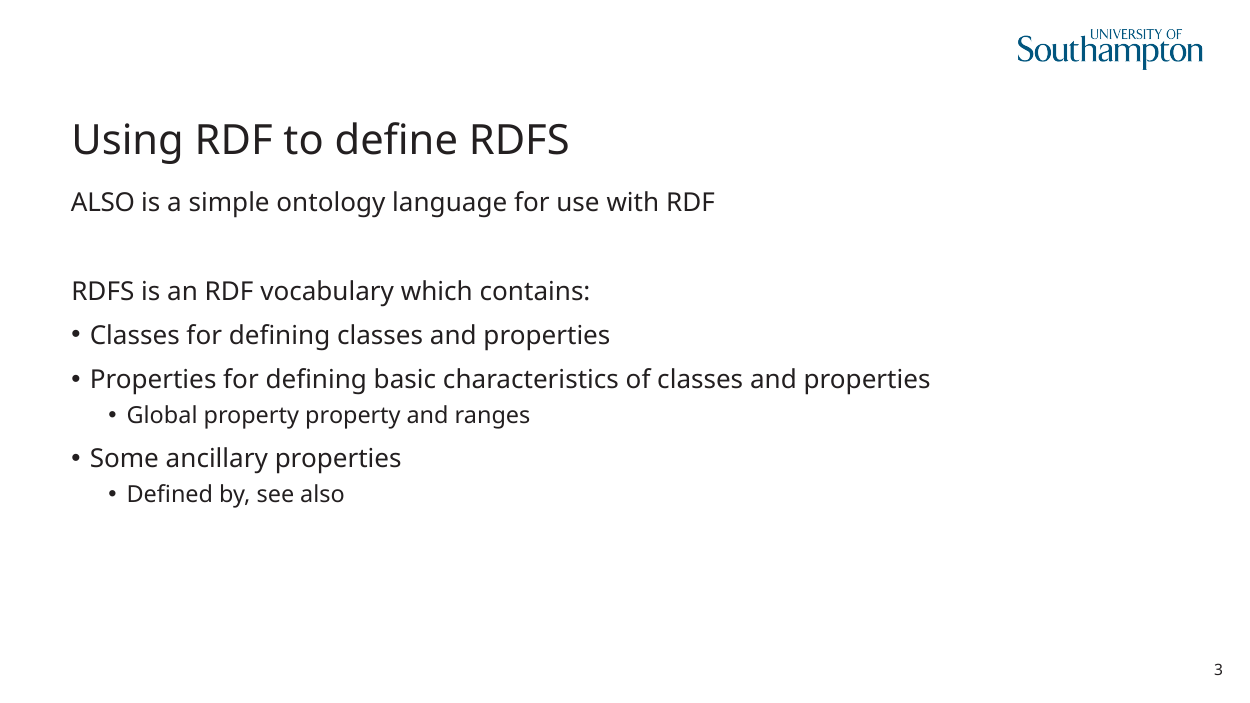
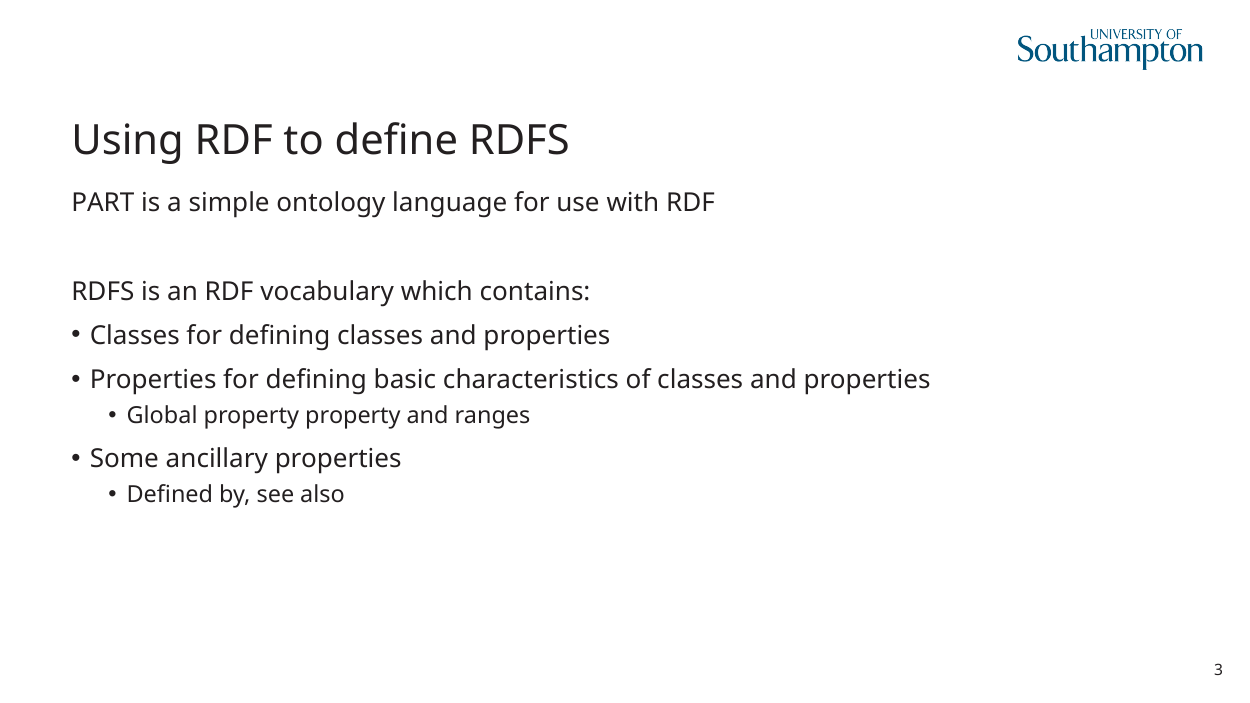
ALSO: ALSO -> PART (103, 203)
